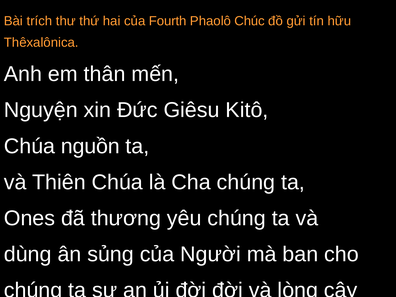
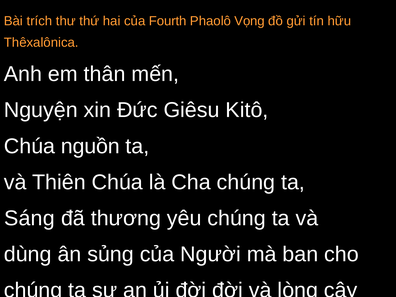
Chúc: Chúc -> Vọng (250, 21)
Ones: Ones -> Sáng (29, 218)
